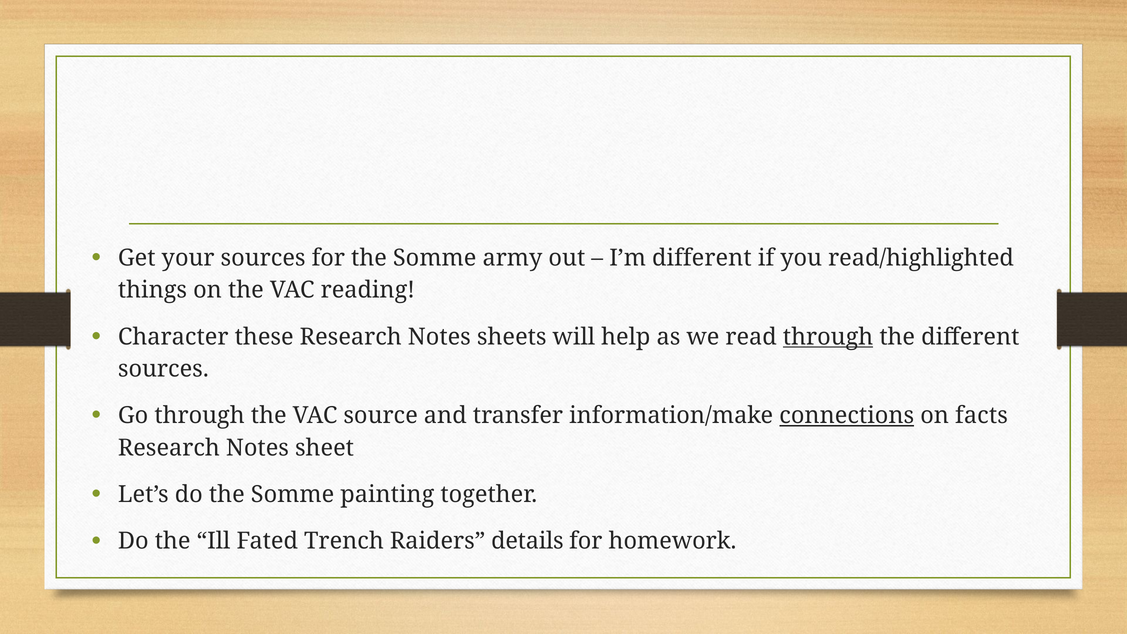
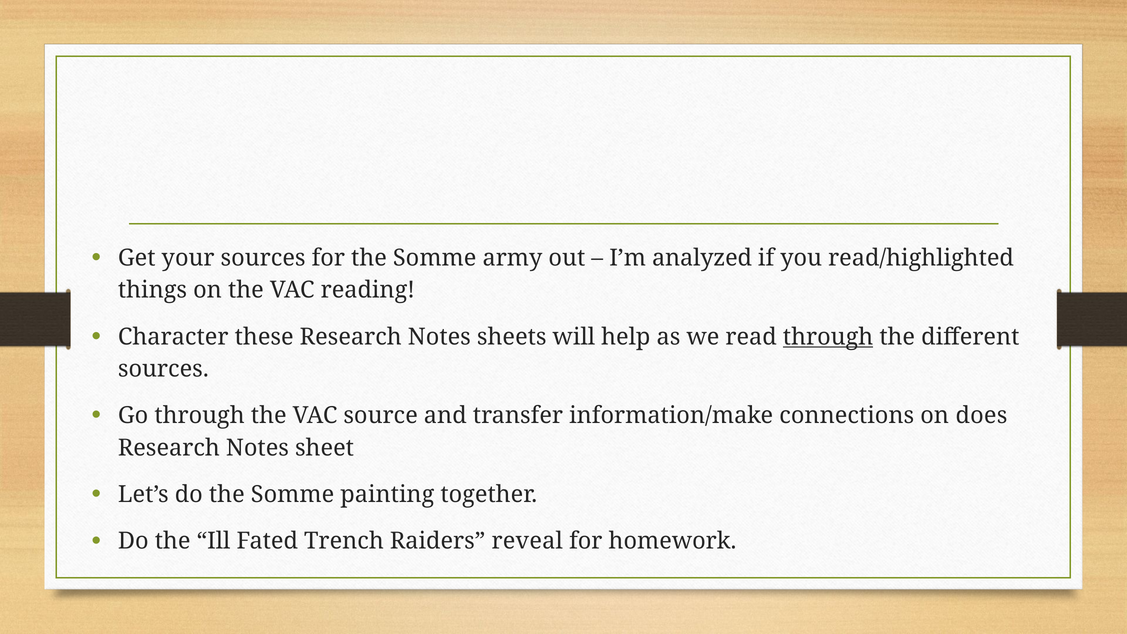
I’m different: different -> analyzed (702, 258)
connections underline: present -> none (847, 416)
facts: facts -> does (981, 416)
details: details -> reveal (527, 541)
